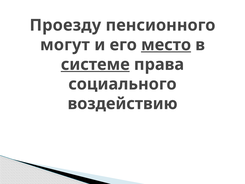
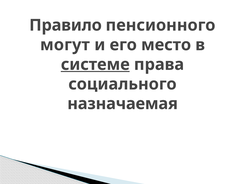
Проезду: Проезду -> Правило (65, 25)
место underline: present -> none (166, 45)
воздействию: воздействию -> назначаемая (123, 104)
